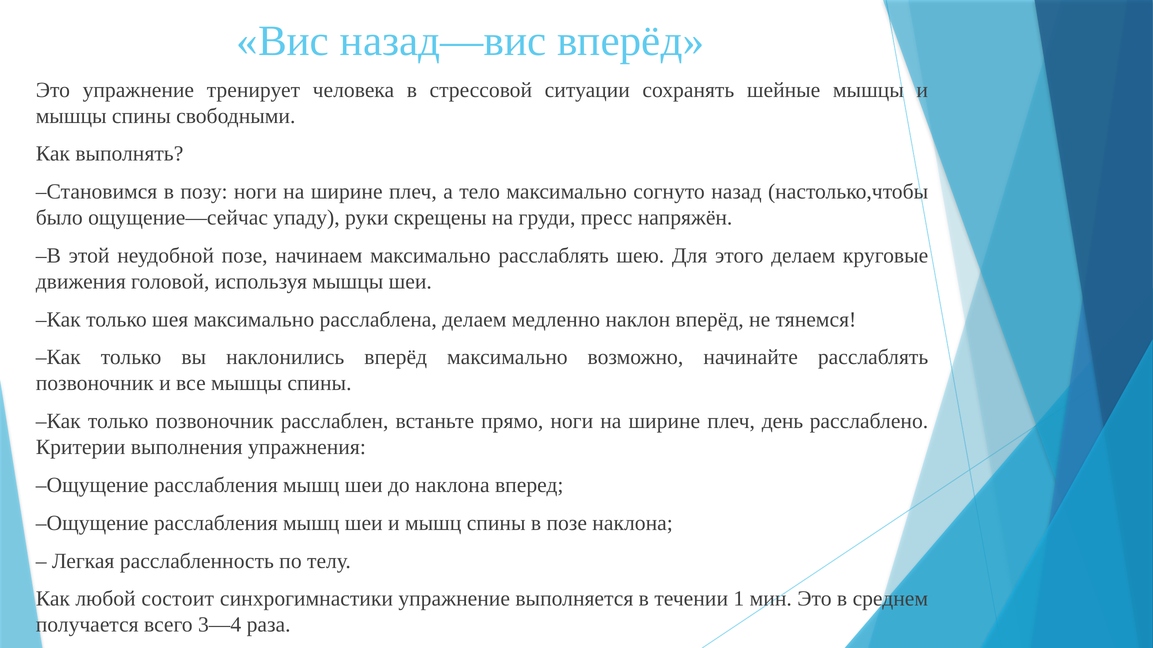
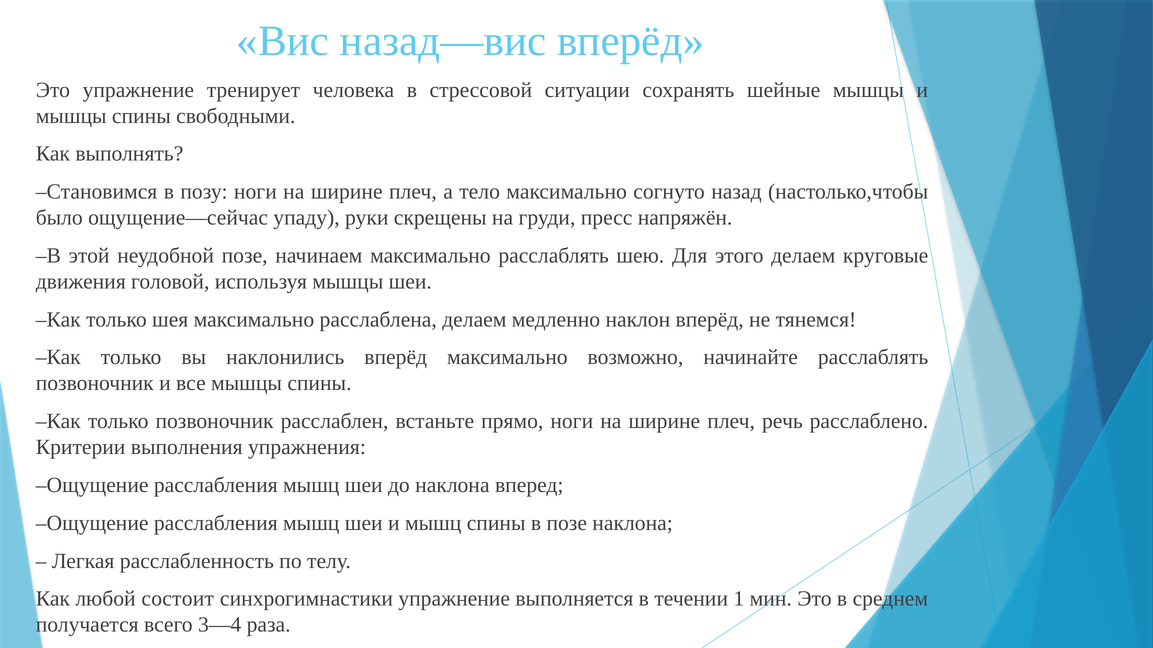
день: день -> речь (782, 422)
